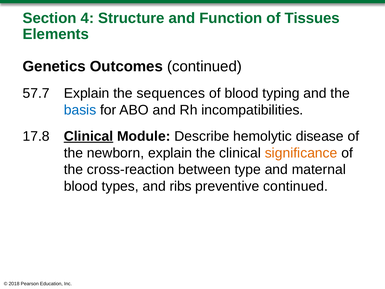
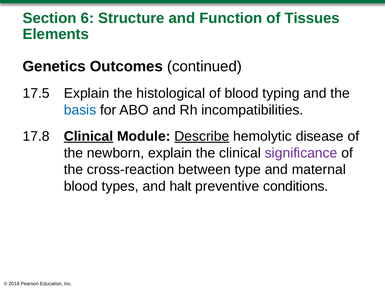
4: 4 -> 6 (87, 18)
57.7: 57.7 -> 17.5 (36, 93)
sequences: sequences -> histological (171, 93)
Describe underline: none -> present (202, 136)
significance colour: orange -> purple (301, 153)
ribs: ribs -> halt (181, 186)
preventive continued: continued -> conditions (296, 186)
